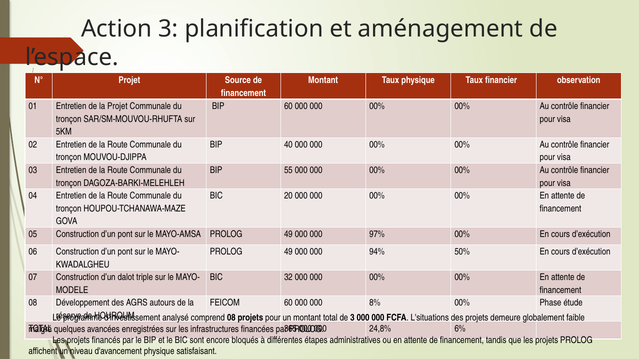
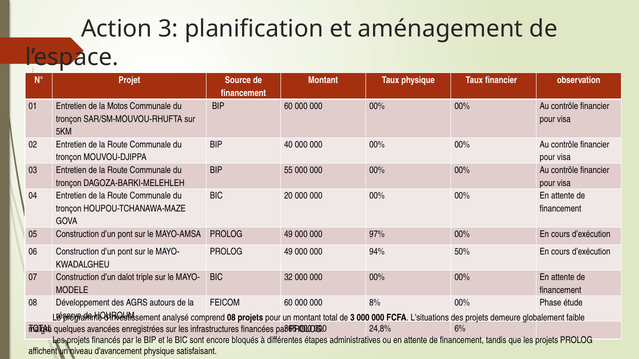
la Projet: Projet -> Motos (117, 106)
